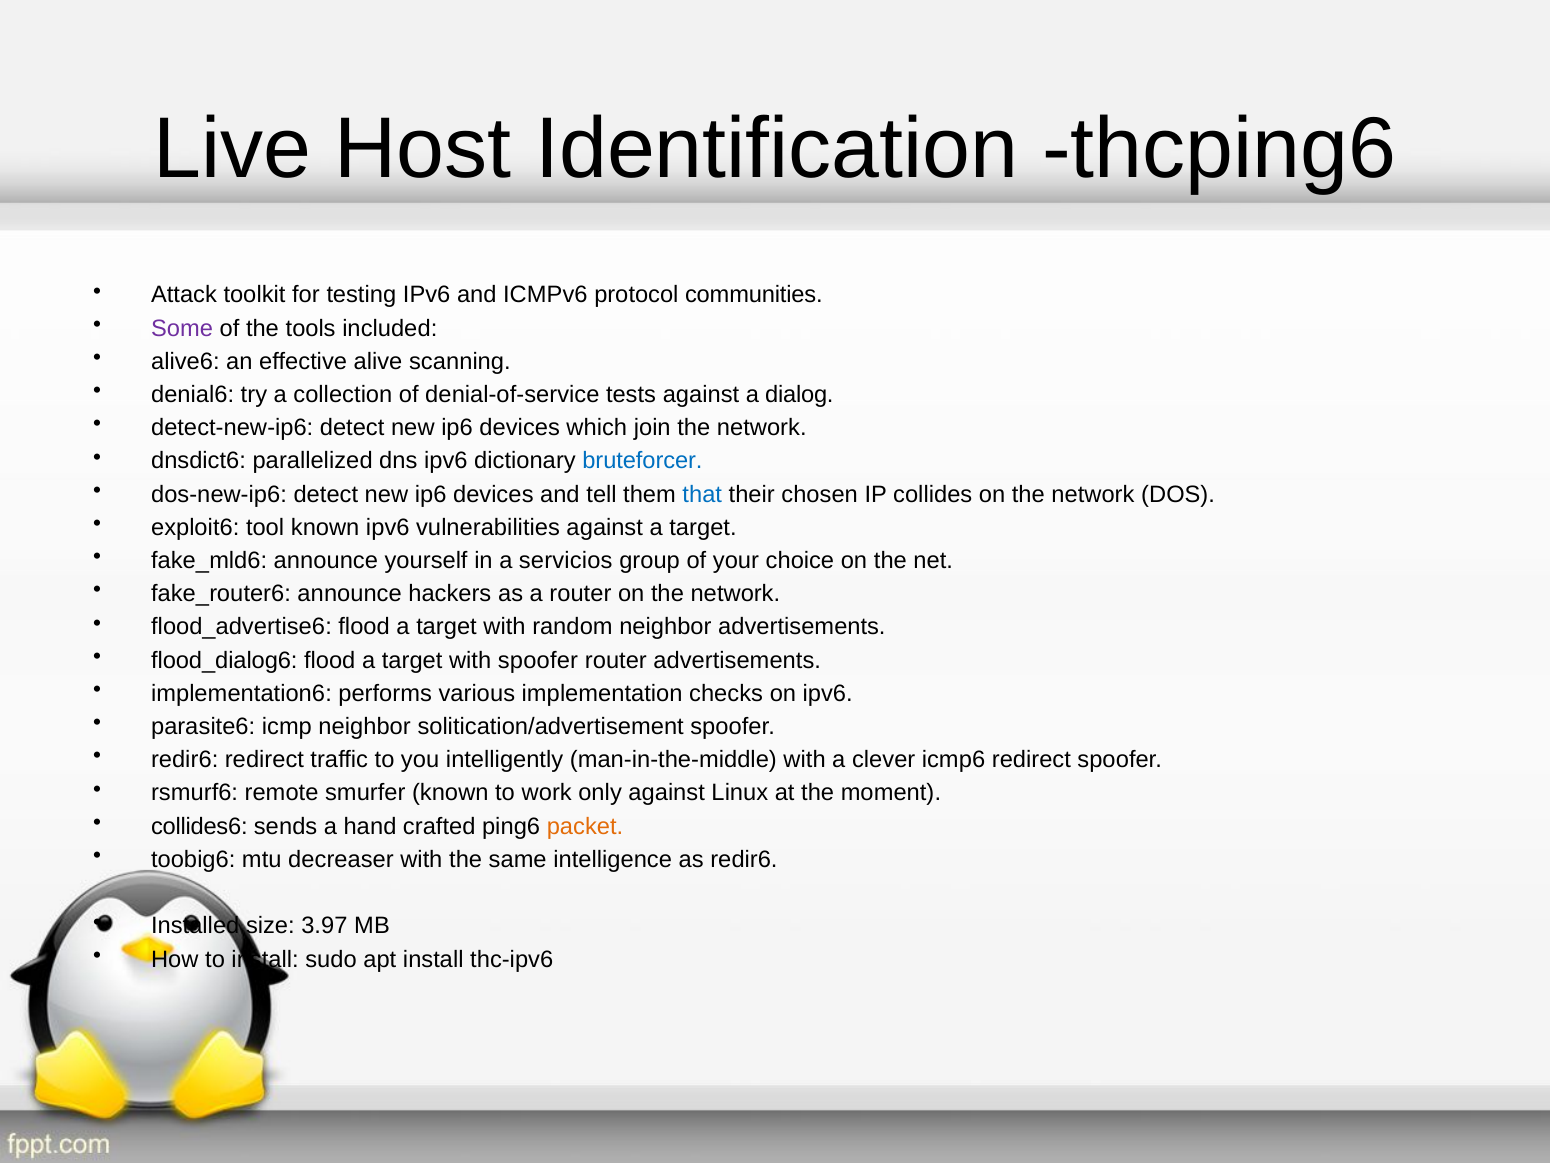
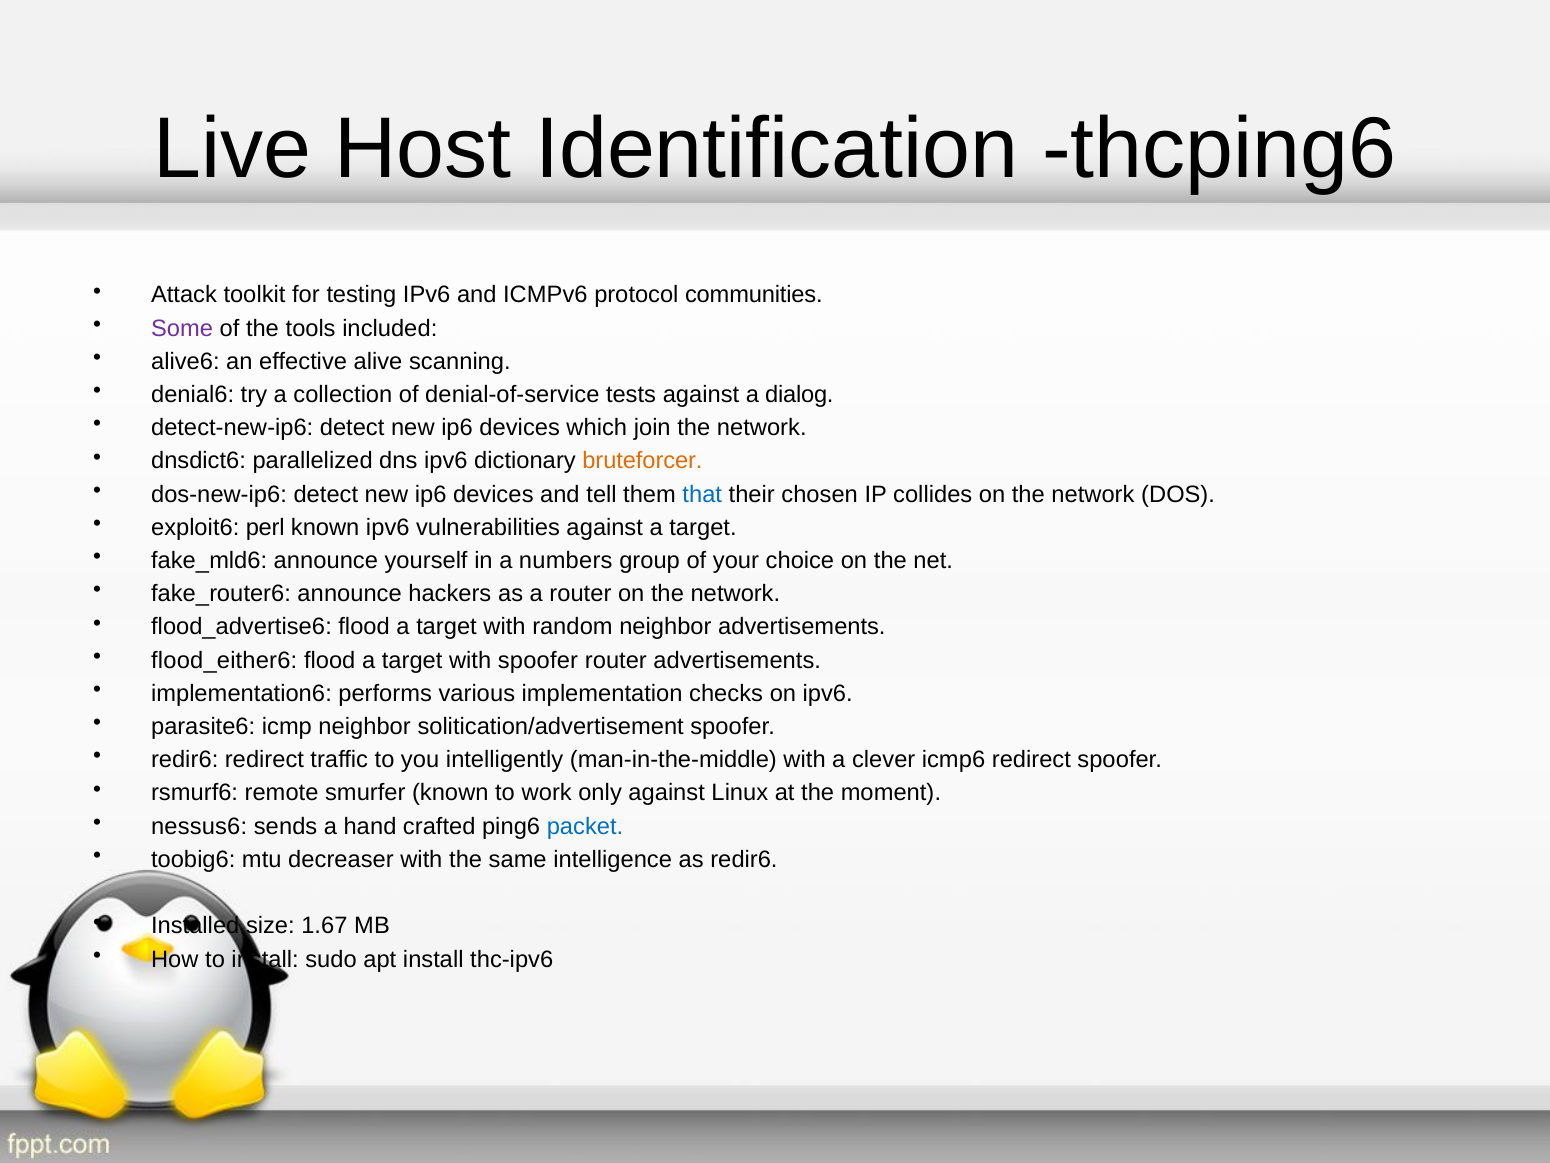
bruteforcer colour: blue -> orange (642, 461)
tool: tool -> perl (265, 527)
servicios: servicios -> numbers (566, 560)
flood_dialog6: flood_dialog6 -> flood_either6 (224, 660)
collides6: collides6 -> nessus6 (199, 826)
packet colour: orange -> blue (585, 826)
3.97: 3.97 -> 1.67 (324, 926)
